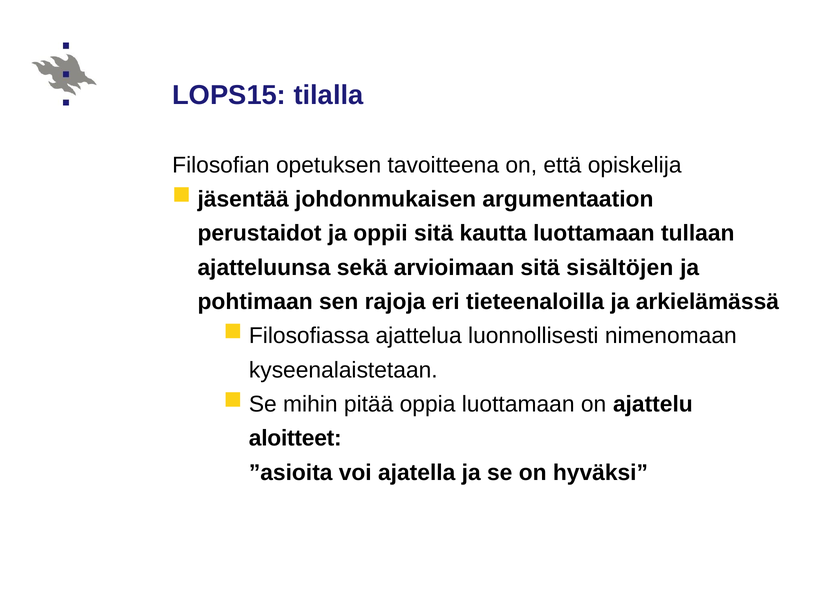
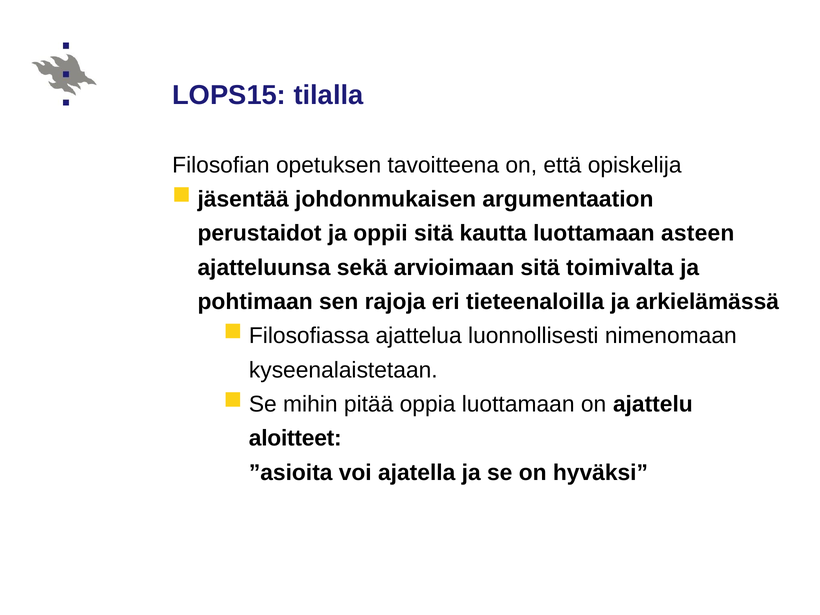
tullaan: tullaan -> asteen (698, 233)
sisältöjen: sisältöjen -> toimivalta (620, 268)
